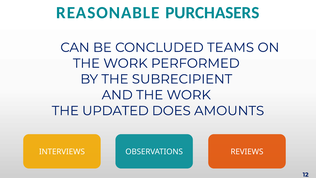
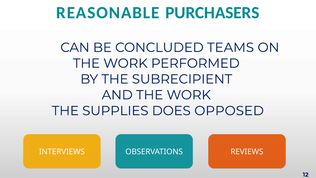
UPDATED: UPDATED -> SUPPLIES (115, 111)
AMOUNTS: AMOUNTS -> OPPOSED (229, 111)
